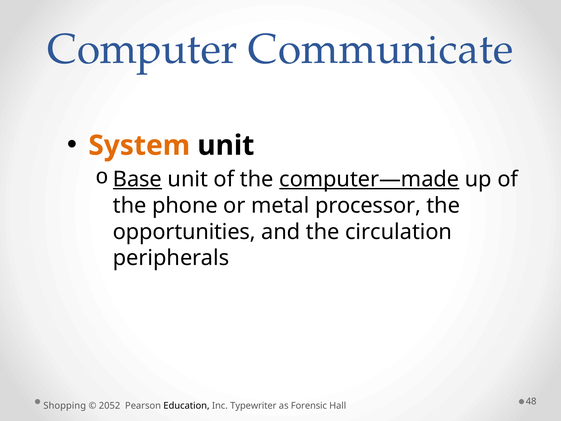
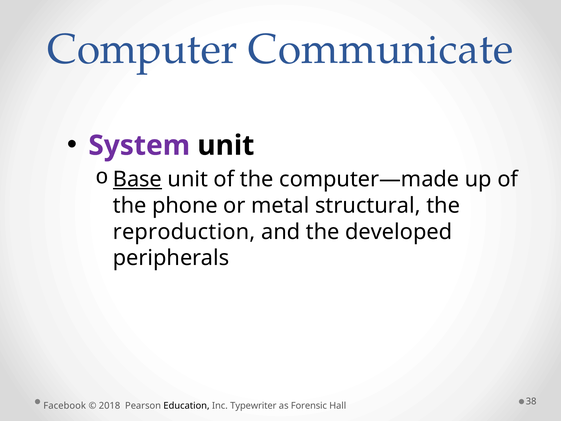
System colour: orange -> purple (139, 145)
computer—made underline: present -> none (369, 179)
processor: processor -> structural (368, 205)
opportunities: opportunities -> reproduction (184, 232)
circulation: circulation -> developed (399, 232)
Shopping: Shopping -> Facebook (65, 406)
2052: 2052 -> 2018 (110, 406)
48: 48 -> 38 (531, 401)
